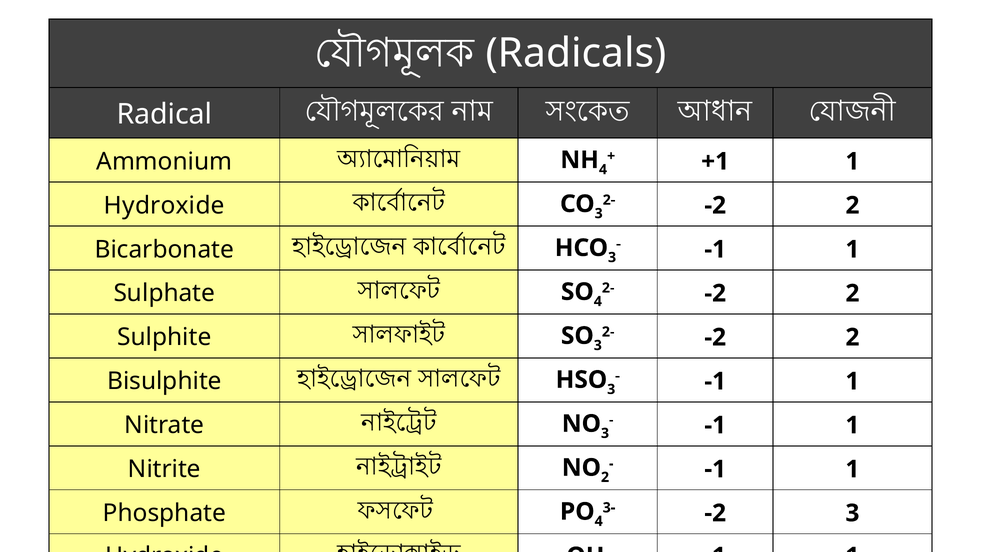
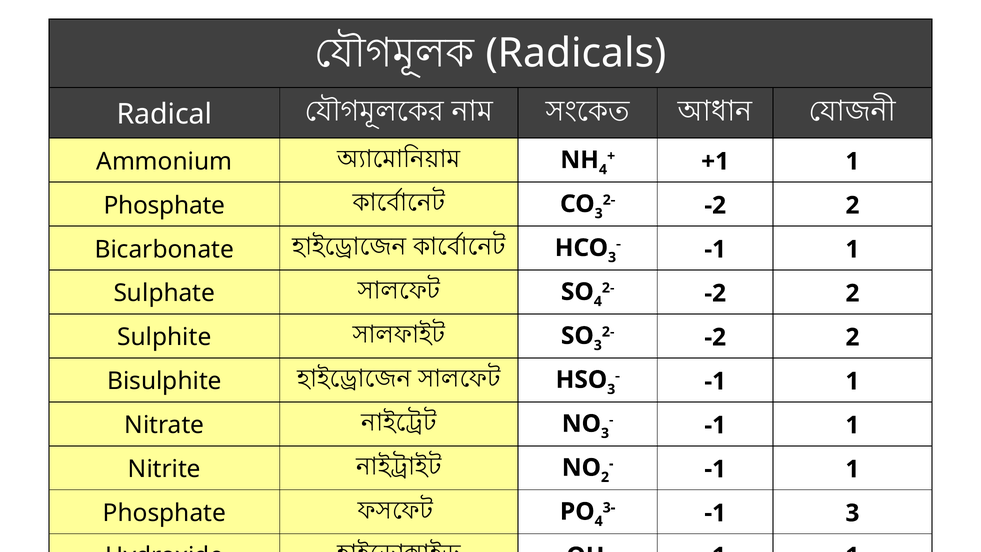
Hydroxide: Hydroxide -> Phosphate (165, 205)
-2: -2 -> -1 (715, 513)
